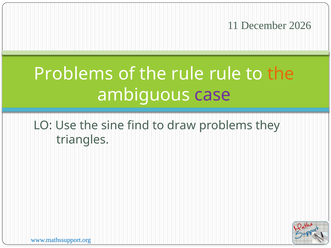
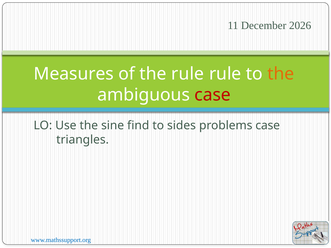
Problems: Problems -> Measures (74, 74)
case colour: purple -> red (213, 95)
draw: draw -> sides (182, 125)
problems they: they -> case (268, 125)
